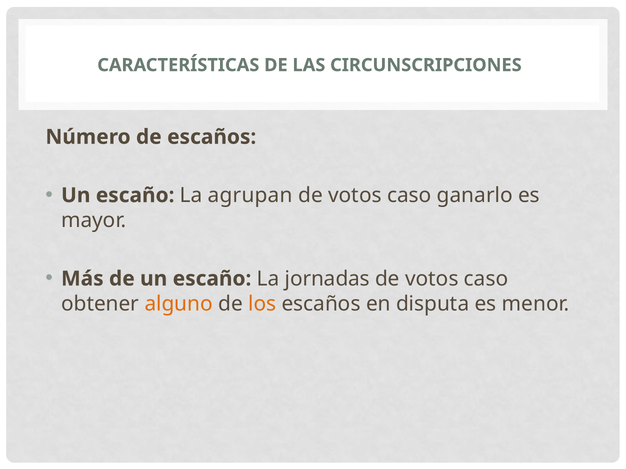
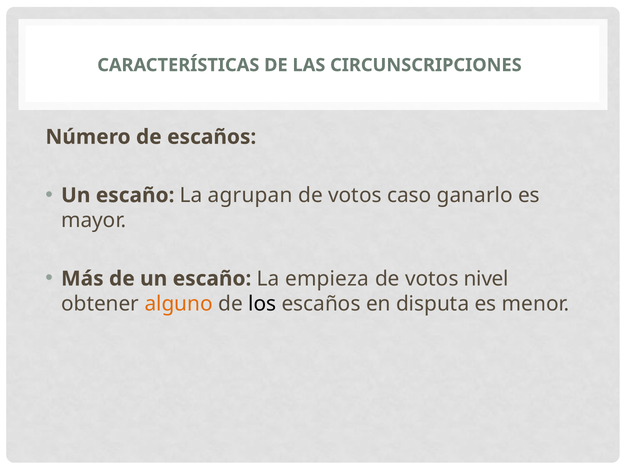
jornadas: jornadas -> empieza (327, 279)
caso: caso -> nivel (486, 279)
los colour: orange -> black (262, 304)
